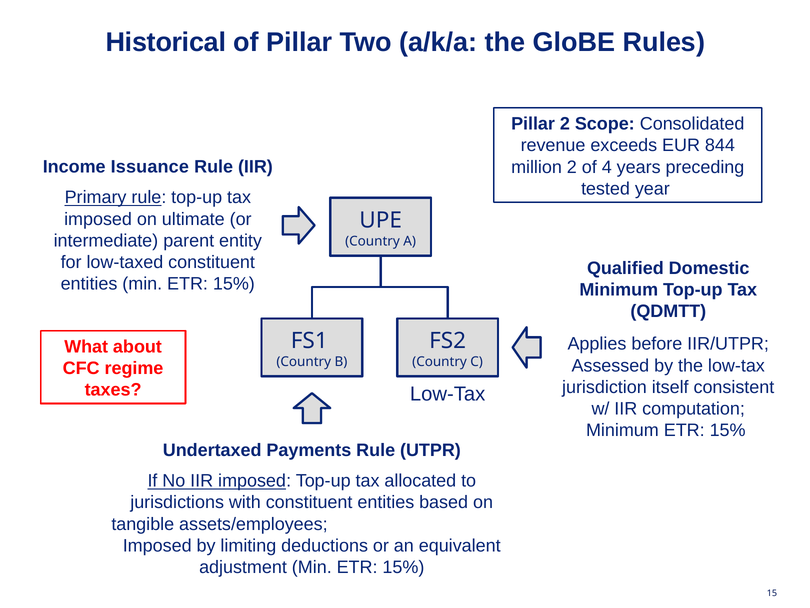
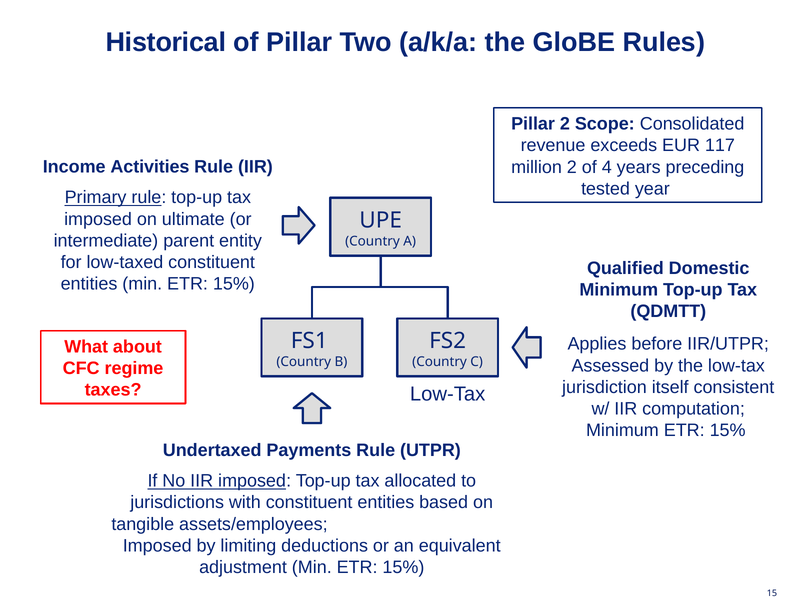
844: 844 -> 117 (720, 145)
Issuance: Issuance -> Activities (150, 167)
